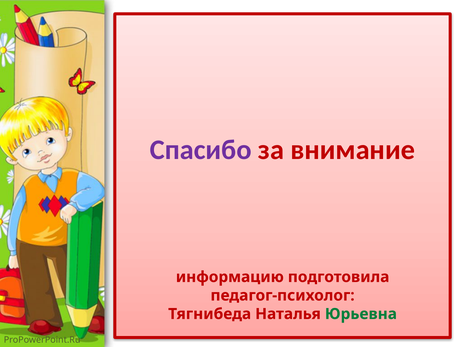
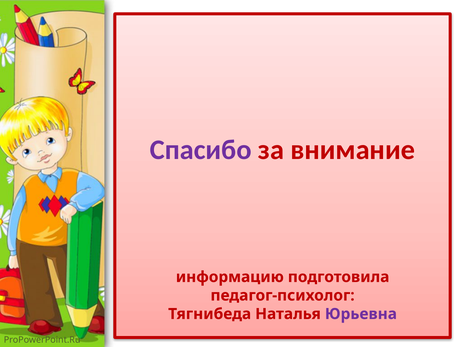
Юрьевна colour: green -> purple (361, 314)
